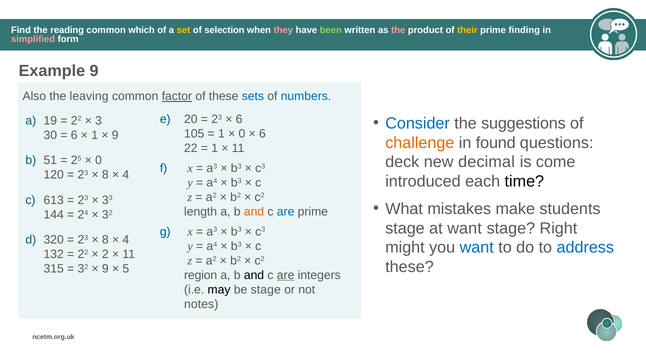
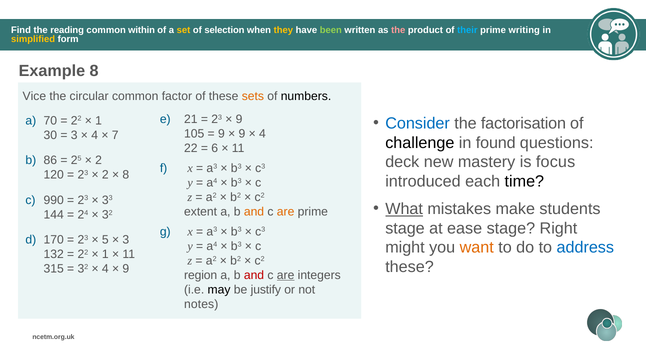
which: which -> within (142, 30)
they colour: pink -> yellow (283, 30)
their colour: yellow -> light blue (467, 30)
finding: finding -> writing (524, 30)
simplified colour: pink -> yellow (33, 39)
Example 9: 9 -> 8 (94, 71)
Also: Also -> Vice (34, 96)
leaving: leaving -> circular (89, 96)
factor underline: present -> none (177, 96)
sets colour: blue -> orange (253, 96)
numbers colour: blue -> black (306, 96)
20: 20 -> 21 (191, 119)
6: 6 -> 9 (239, 119)
19: 19 -> 70 (50, 121)
3: 3 -> 1 (99, 121)
suggestions: suggestions -> factorisation (523, 123)
1: 1 -> 9 (221, 134)
0: 0 -> 9 (242, 134)
6: 6 -> 4 (262, 134)
6: 6 -> 3 (74, 135)
1: 1 -> 4 (95, 135)
9: 9 -> 7 (115, 135)
challenge colour: orange -> black (420, 143)
1: 1 -> 6 (215, 148)
decimal: decimal -> mastery (487, 162)
come: come -> focus (556, 162)
51: 51 -> 86 (50, 161)
0: 0 -> 2 (99, 161)
8: 8 -> 2 (105, 175)
4: 4 -> 8 (126, 175)
613: 613 -> 990 (54, 200)
What underline: none -> present (404, 209)
length: length -> extent (201, 212)
are colour: blue -> orange (286, 212)
at want: want -> ease (465, 228)
320: 320 -> 170 (54, 240)
8: 8 -> 5 (105, 240)
4: 4 -> 3 (126, 240)
want colour: blue -> orange (477, 248)
2: 2 -> 1 (105, 255)
9: 9 -> 4 (105, 269)
5: 5 -> 9 (126, 269)
and colour: black -> red (254, 275)
be stage: stage -> justify (266, 290)
